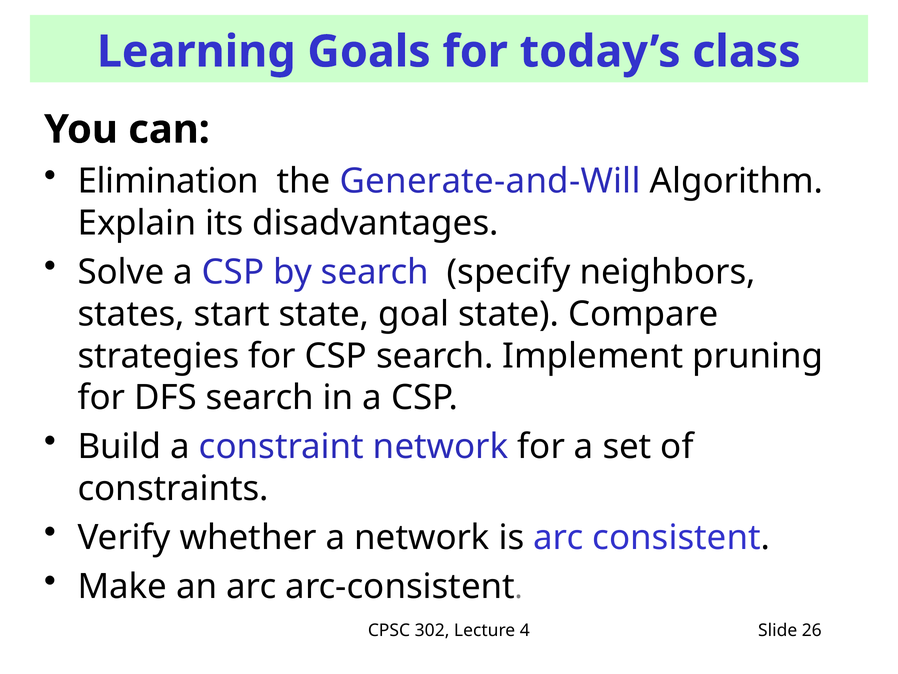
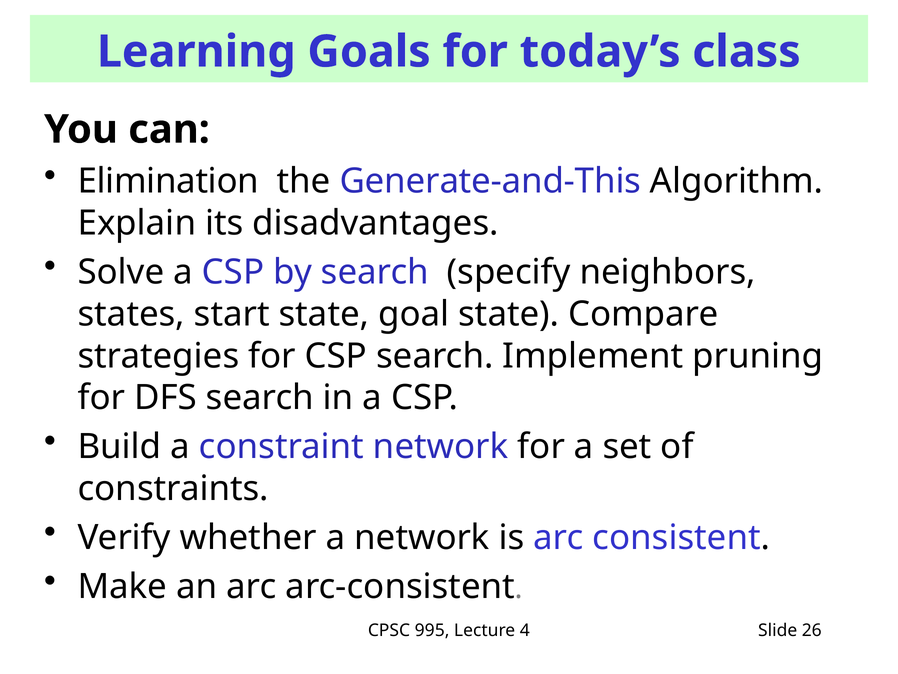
Generate-and-Will: Generate-and-Will -> Generate-and-This (490, 181)
302: 302 -> 995 (432, 630)
